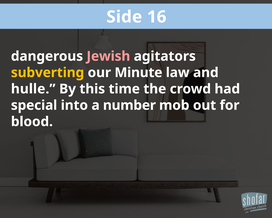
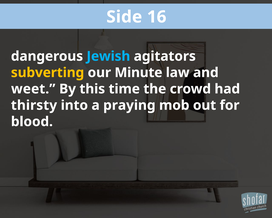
Jewish colour: pink -> light blue (108, 56)
hulle: hulle -> weet (33, 89)
special: special -> thirsty (34, 105)
number: number -> praying (129, 105)
